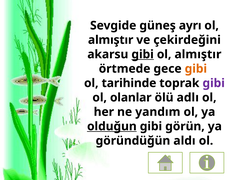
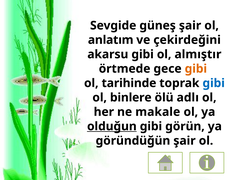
güneş ayrı: ayrı -> şair (190, 26)
almıştır: almıştır -> anlatım (111, 40)
gibi underline: present -> none (143, 54)
gibi colour: purple -> blue (214, 83)
olanlar: olanlar -> binlere (131, 98)
yandım: yandım -> makale (158, 112)
göründüğün aldı: aldı -> şair (184, 141)
